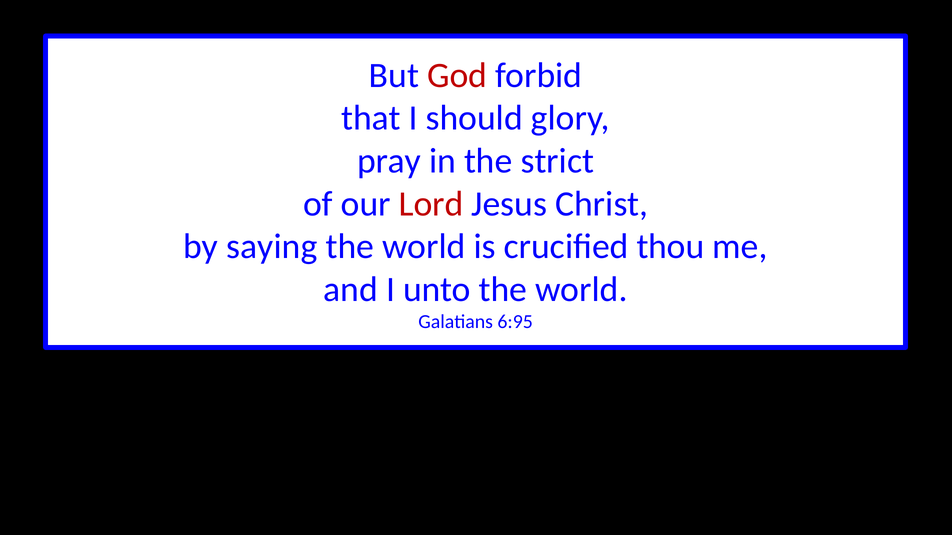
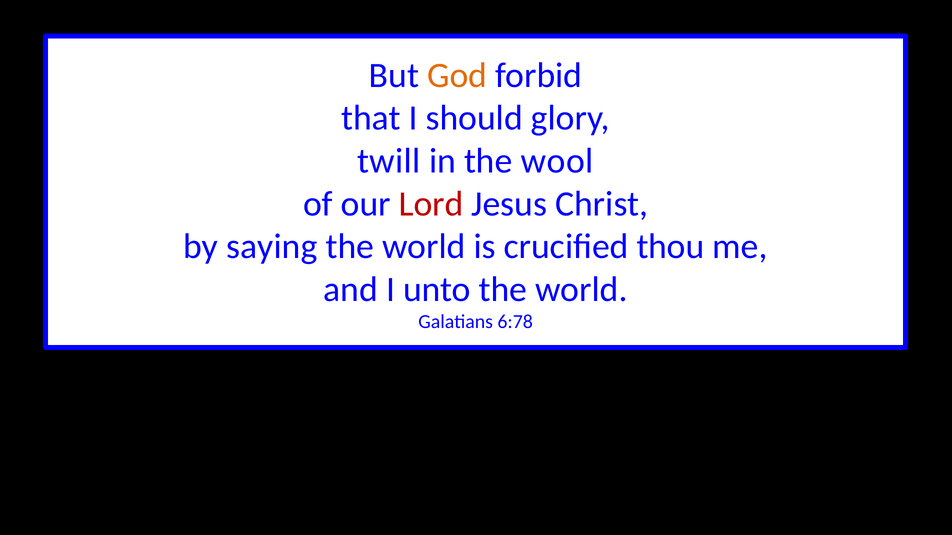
God colour: red -> orange (457, 75)
pray: pray -> twill (389, 161)
strict: strict -> wool (557, 161)
6:95: 6:95 -> 6:78 (515, 322)
